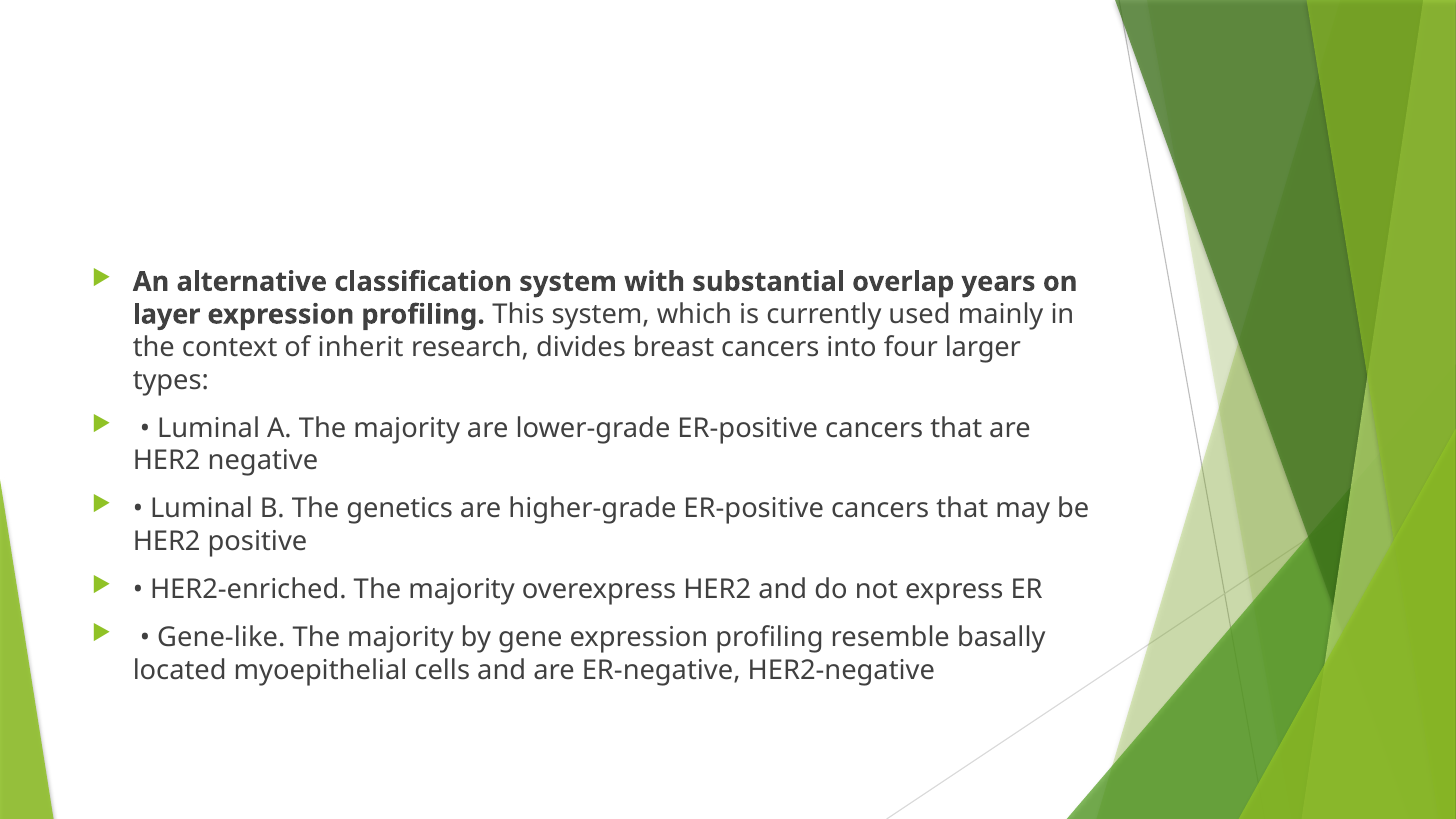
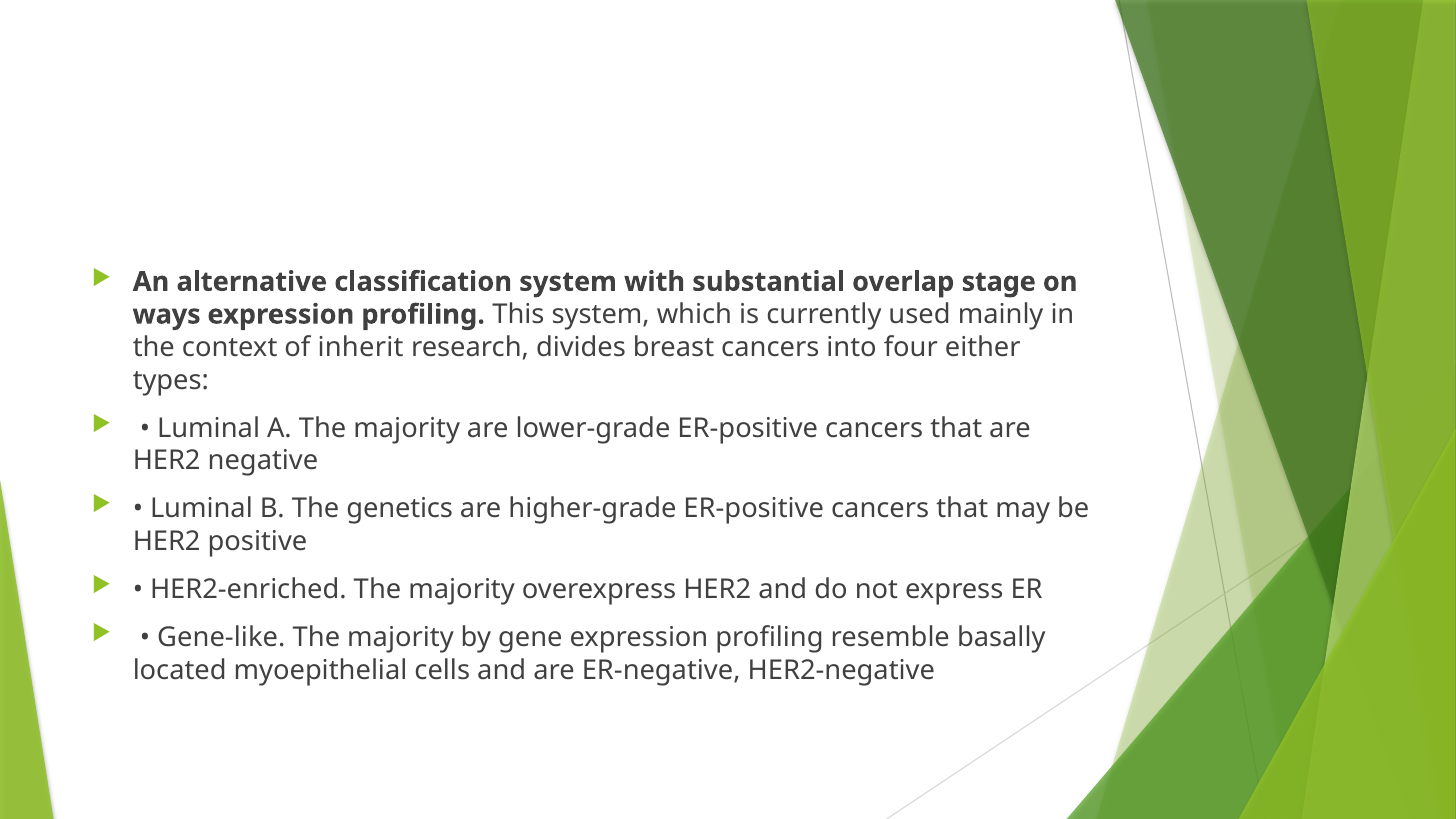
years: years -> stage (999, 282)
layer: layer -> ways (167, 315)
larger: larger -> either (983, 347)
